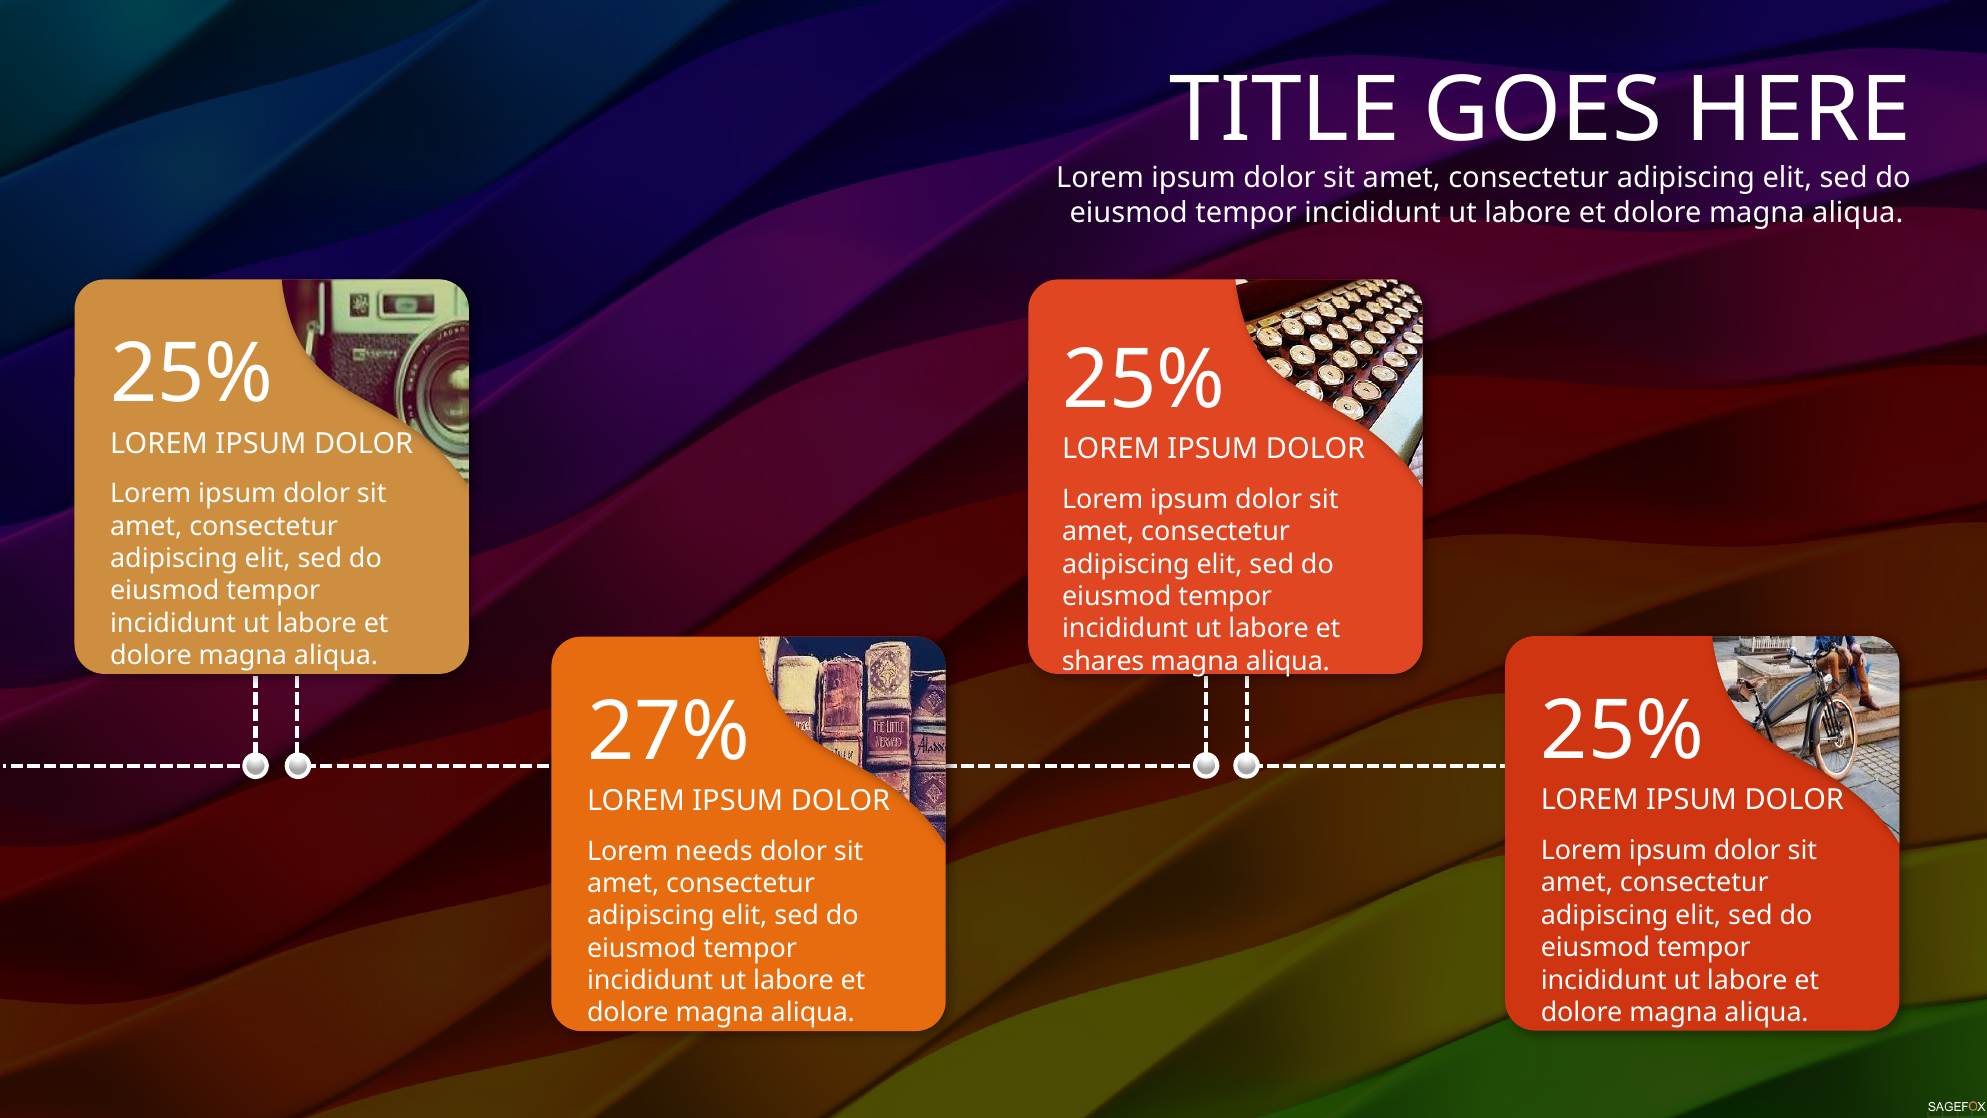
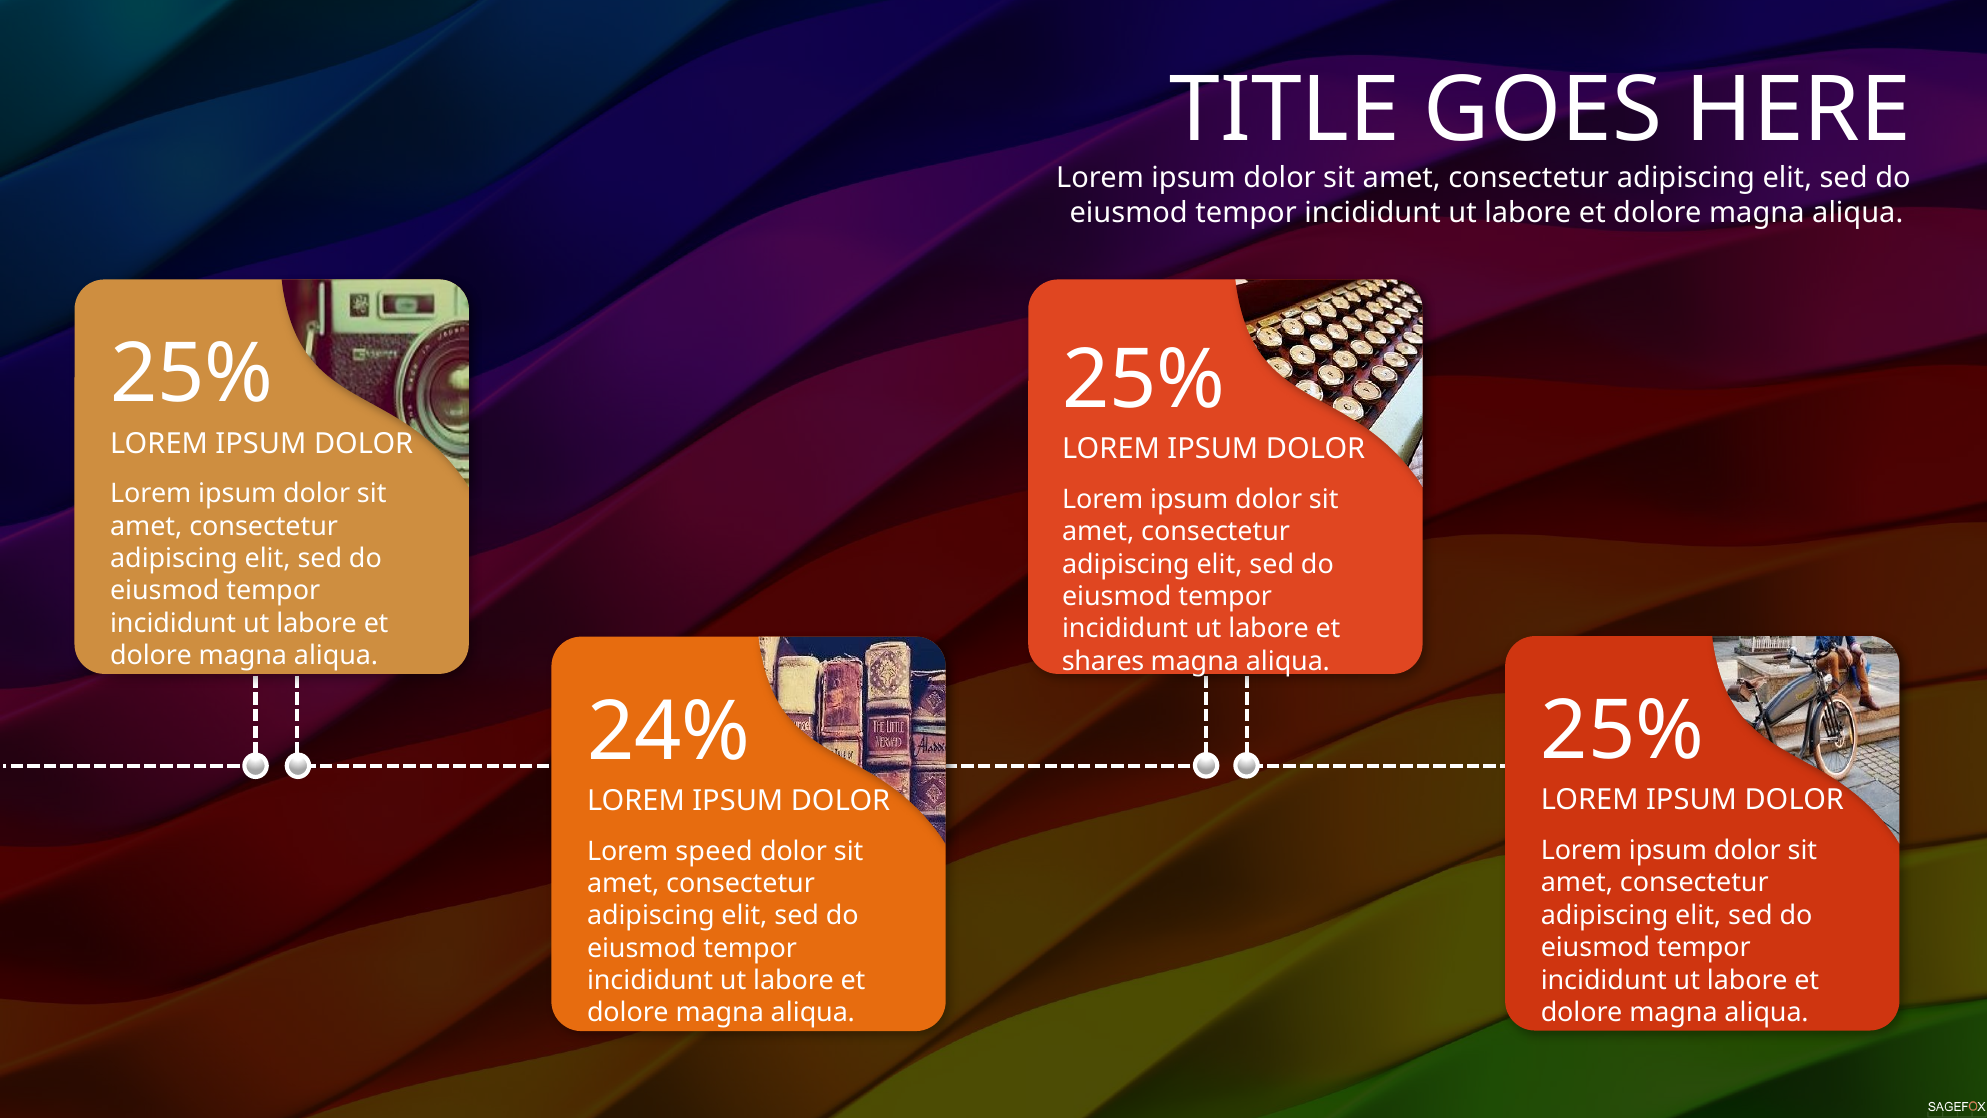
27%: 27% -> 24% (669, 732)
needs: needs -> speed (714, 851)
